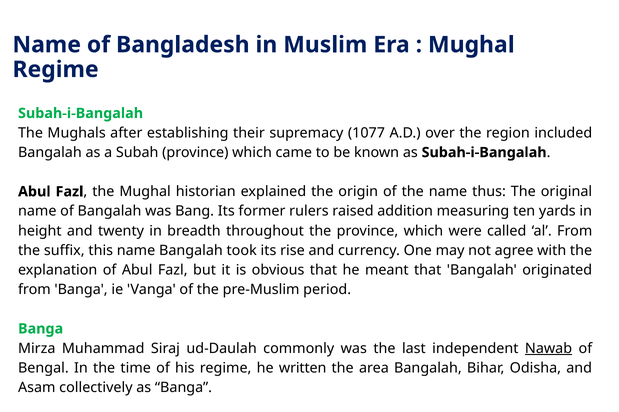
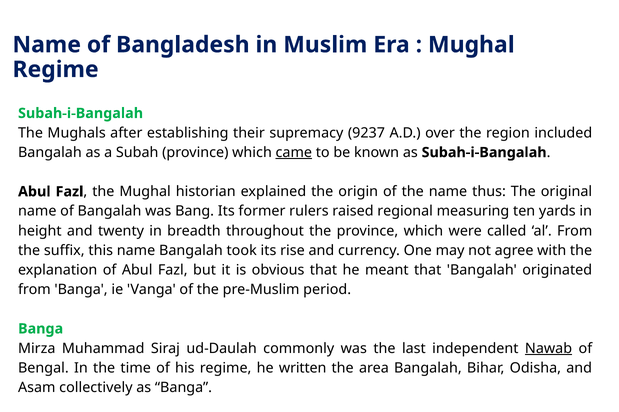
1077: 1077 -> 9237 (366, 133)
came underline: none -> present (294, 153)
addition: addition -> regional (405, 212)
